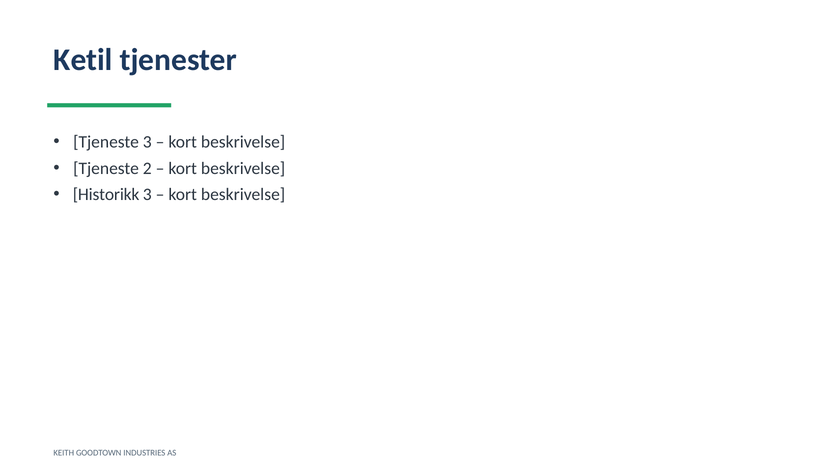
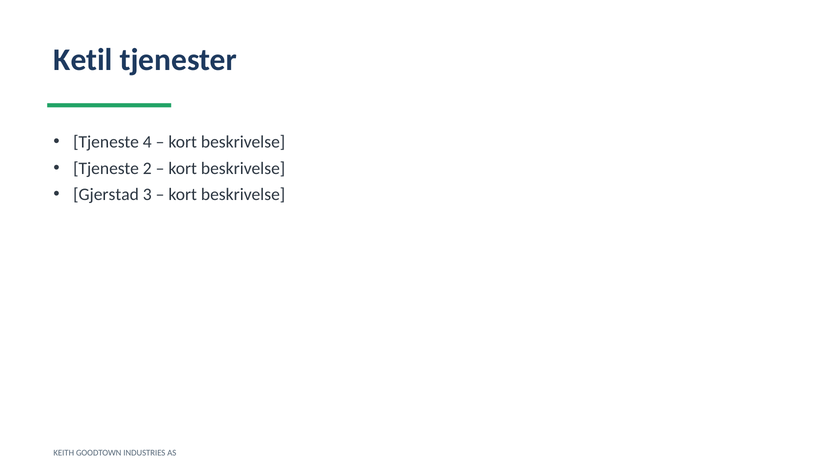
Tjeneste 3: 3 -> 4 (147, 142)
Historikk: Historikk -> Gjerstad (106, 195)
